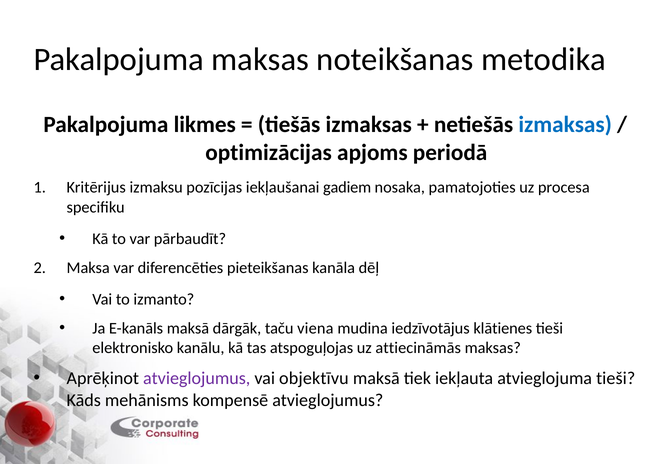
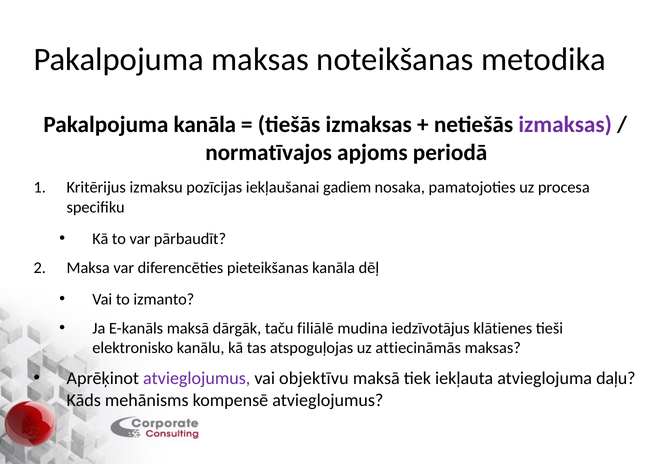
Pakalpojuma likmes: likmes -> kanāla (205, 124)
izmaksas colour: blue -> purple (565, 124)
optimizācijas: optimizācijas -> normatīvajos (269, 153)
viena: viena -> filiālē (315, 329)
atvieglojuma tieši: tieši -> daļu (616, 379)
